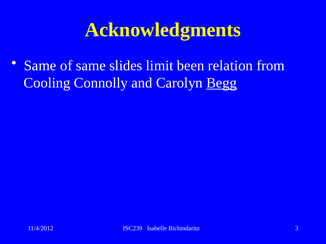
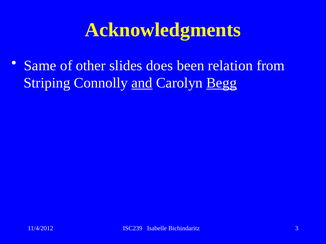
of same: same -> other (91, 66)
limit: limit -> does (160, 66)
Cooling: Cooling -> Striping (47, 83)
and underline: none -> present (142, 83)
